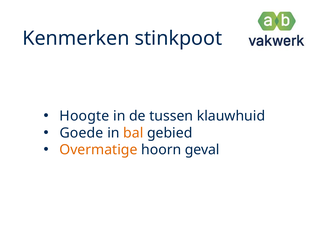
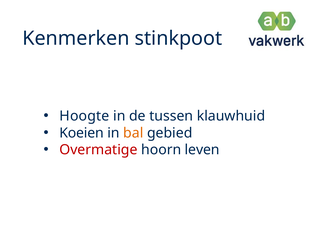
Goede: Goede -> Koeien (82, 133)
Overmatige colour: orange -> red (98, 150)
geval: geval -> leven (202, 150)
